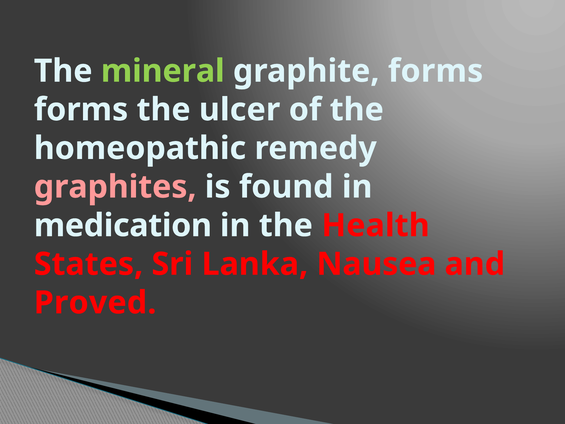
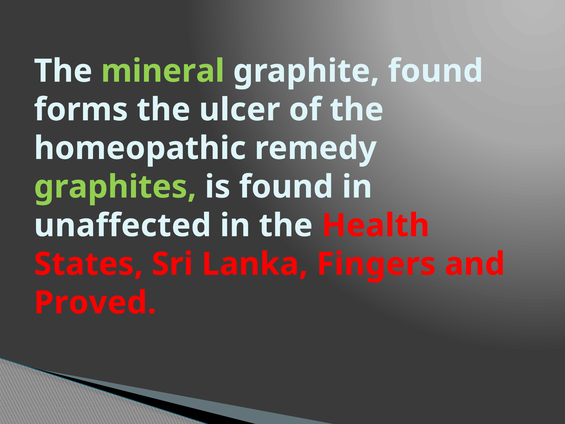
graphite forms: forms -> found (436, 71)
graphites colour: pink -> light green (115, 187)
medication: medication -> unaffected (123, 225)
Nausea: Nausea -> Fingers (376, 264)
